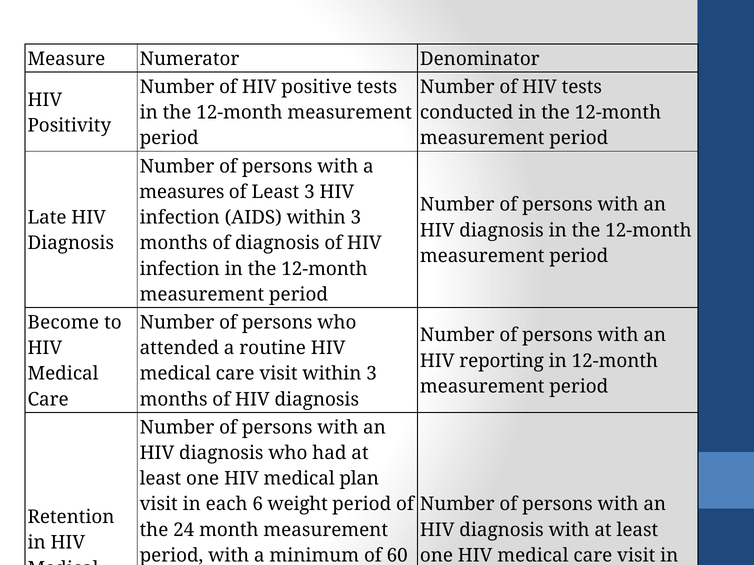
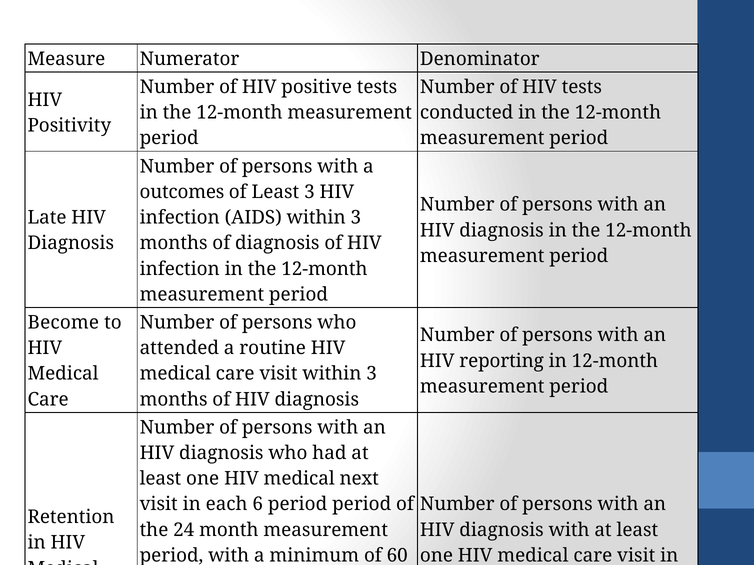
measures: measures -> outcomes (182, 192)
plan: plan -> next (359, 479)
6 weight: weight -> period (298, 505)
